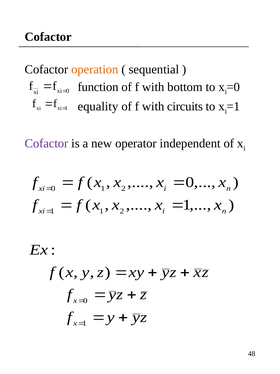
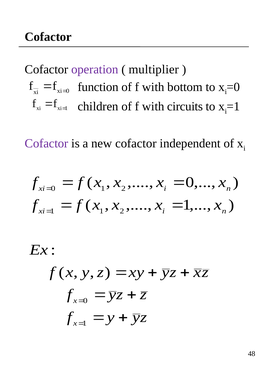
operation colour: orange -> purple (95, 69)
sequential: sequential -> multiplier (154, 69)
equality: equality -> children (98, 106)
new operator: operator -> cofactor (136, 143)
